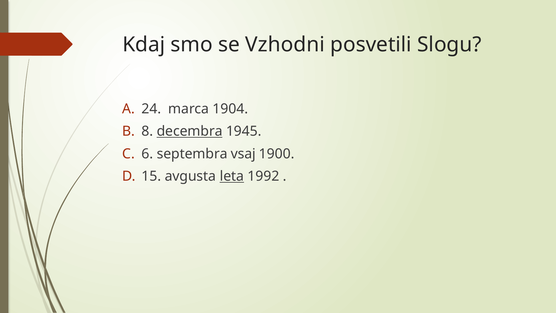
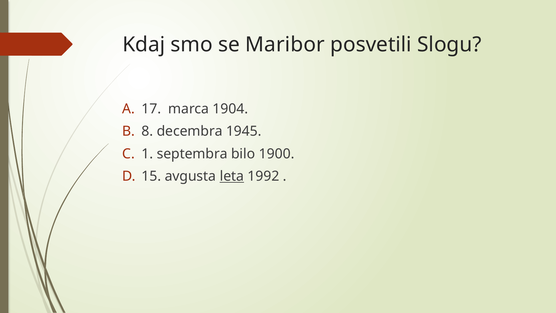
Vzhodni: Vzhodni -> Maribor (285, 45)
24: 24 -> 17 (151, 109)
decembra underline: present -> none (190, 131)
6: 6 -> 1 (147, 154)
vsaj: vsaj -> bilo (243, 154)
